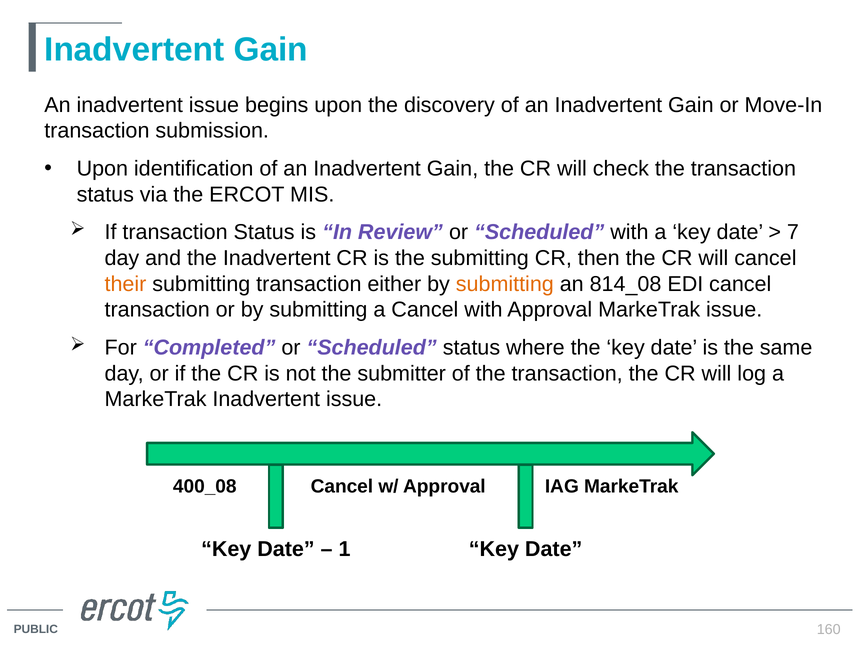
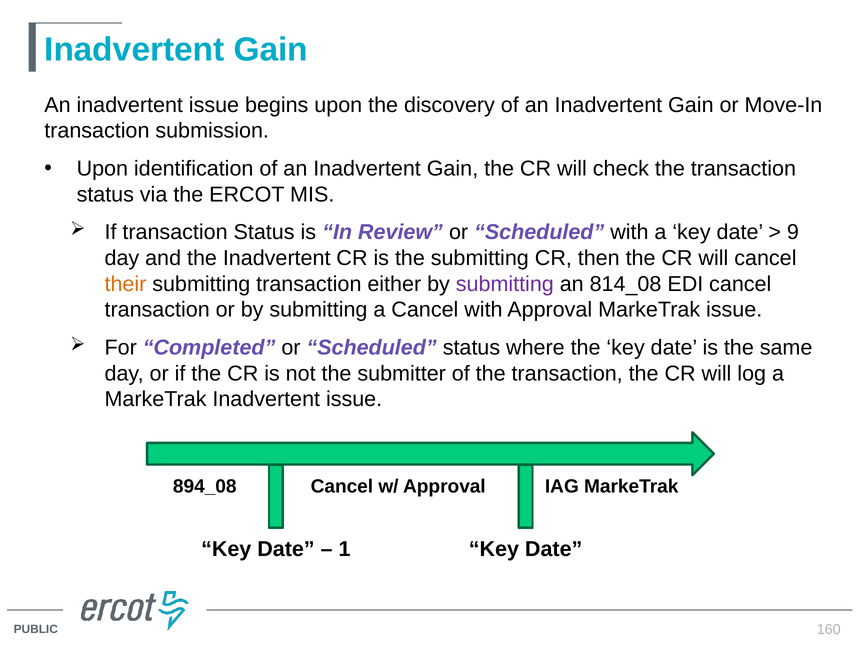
7: 7 -> 9 (793, 232)
submitting colour: orange -> purple (505, 284)
400_08: 400_08 -> 894_08 (205, 486)
